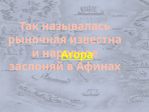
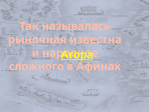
заслоняй: заслоняй -> сложного (36, 66)
